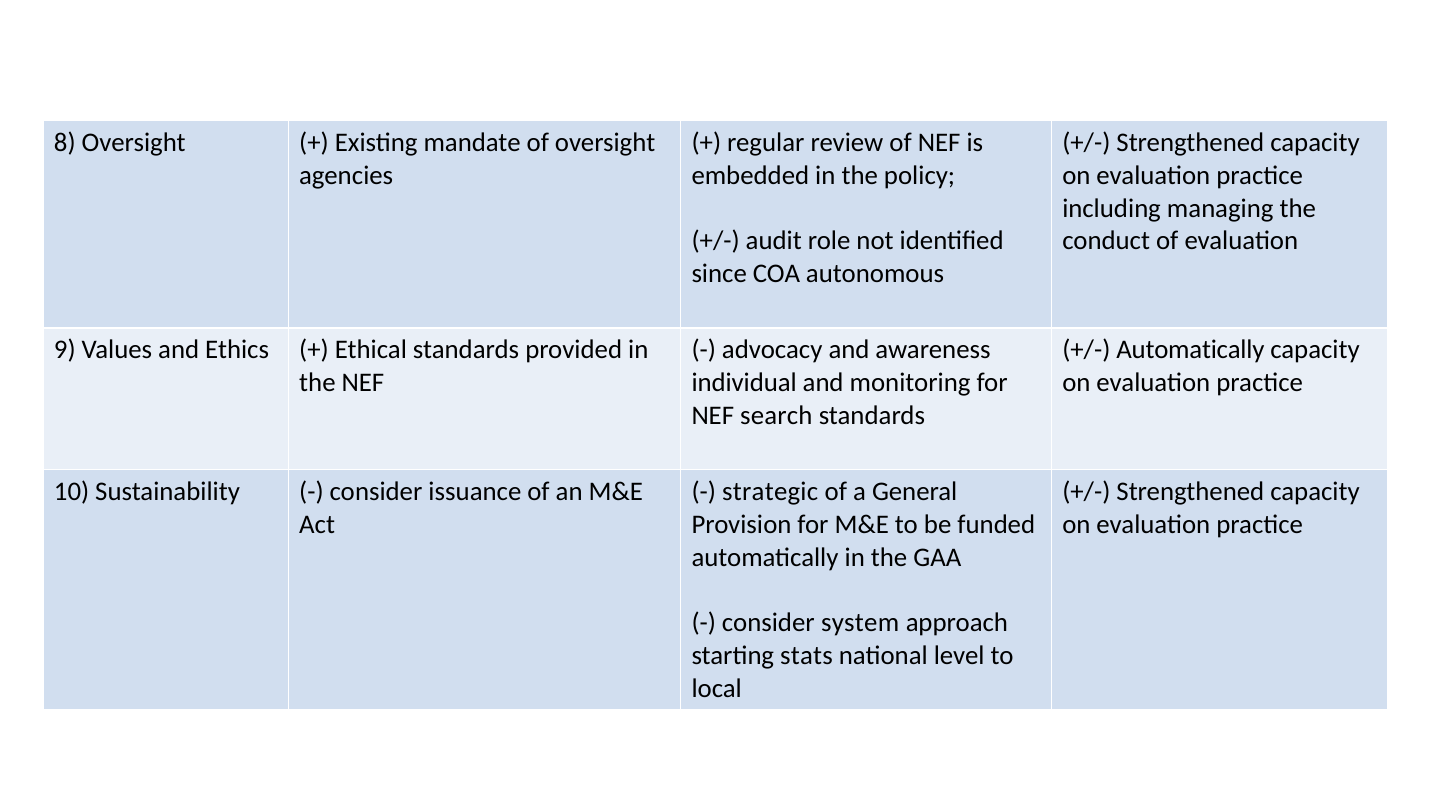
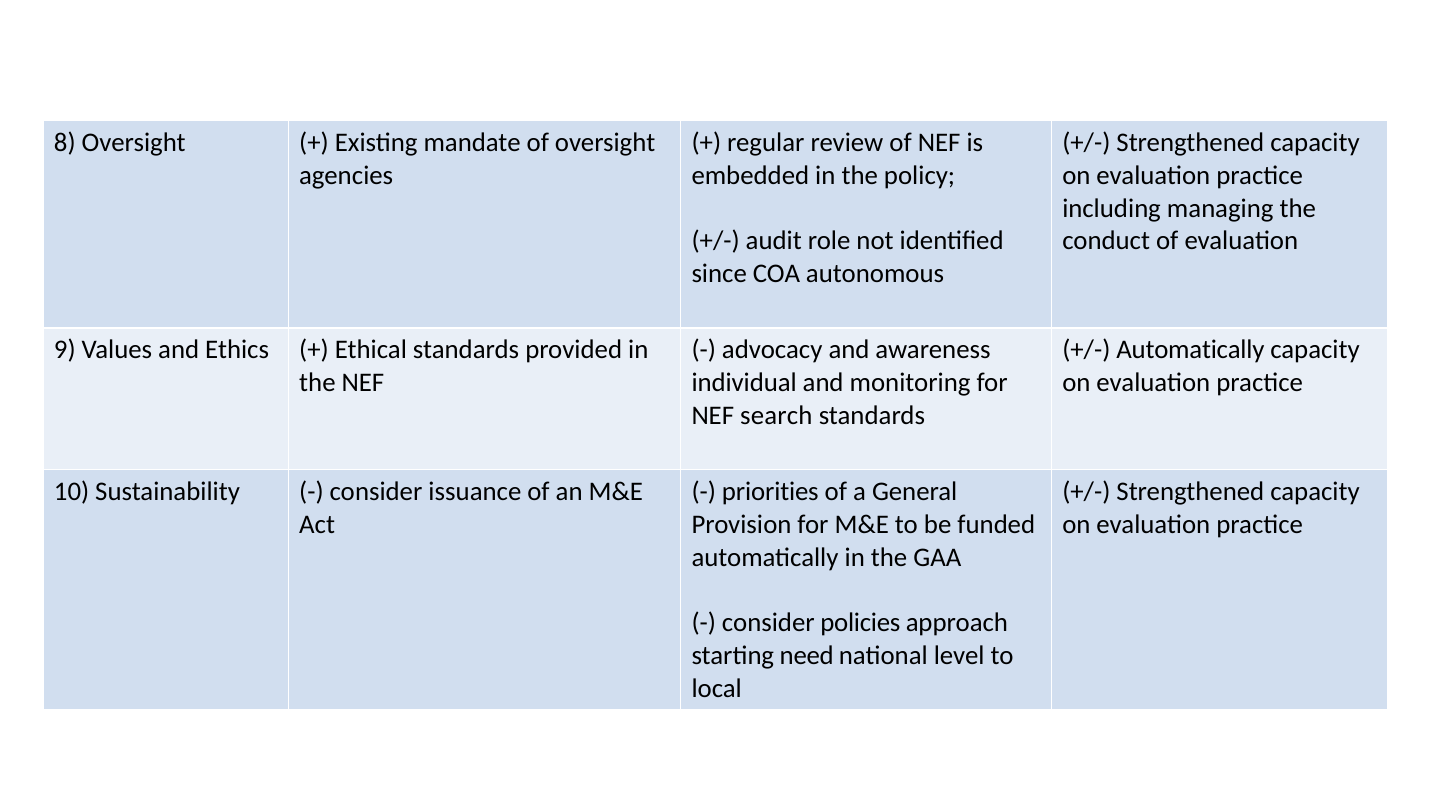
strategic: strategic -> priorities (770, 492)
system: system -> policies (860, 623)
stats: stats -> need (807, 655)
